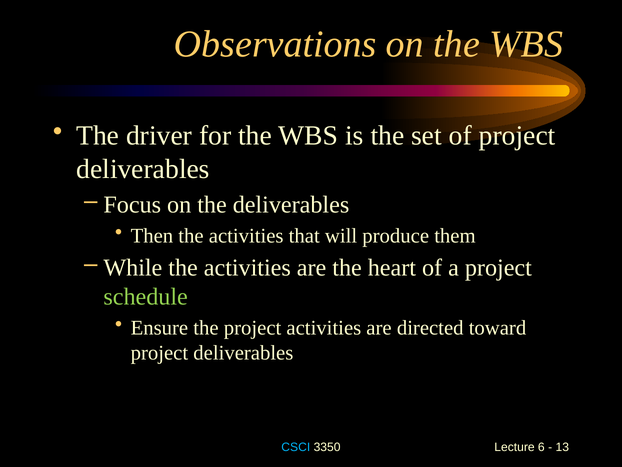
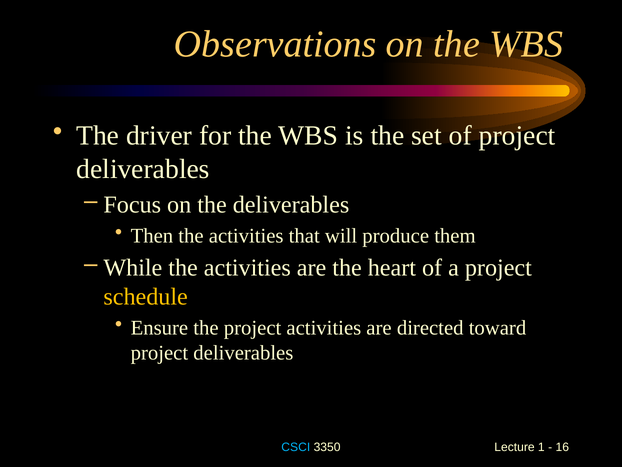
schedule colour: light green -> yellow (146, 297)
6: 6 -> 1 (541, 447)
13: 13 -> 16 (562, 447)
